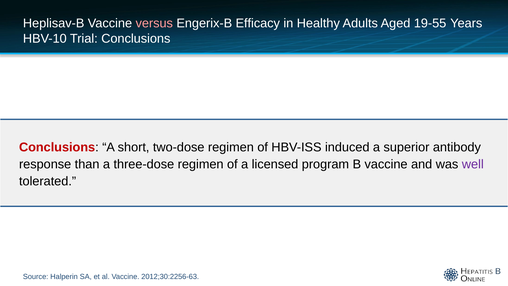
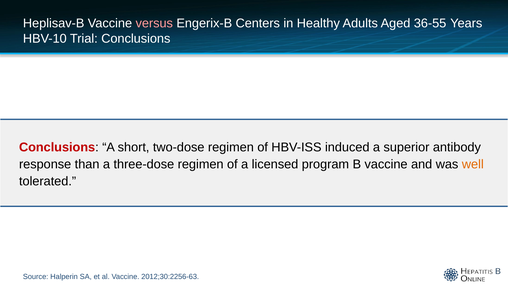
Efficacy: Efficacy -> Centers (258, 23)
19-55: 19-55 -> 36-55 (430, 23)
well colour: purple -> orange (473, 164)
